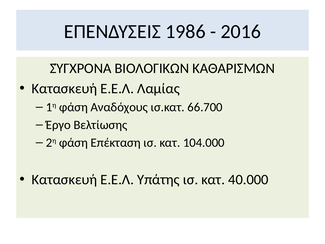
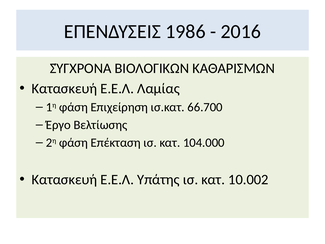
Αναδόχους: Αναδόχους -> Επιχείρηση (119, 107)
40.000: 40.000 -> 10.002 (248, 179)
